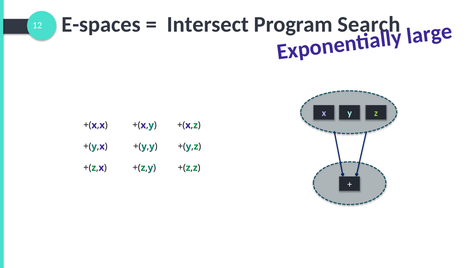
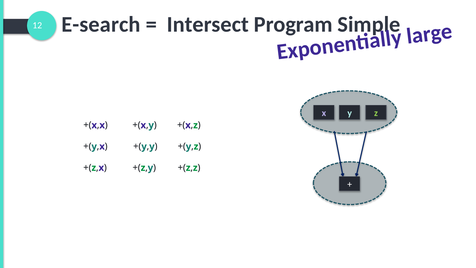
E-spaces: E-spaces -> E-search (101, 24)
Search: Search -> Simple (369, 24)
